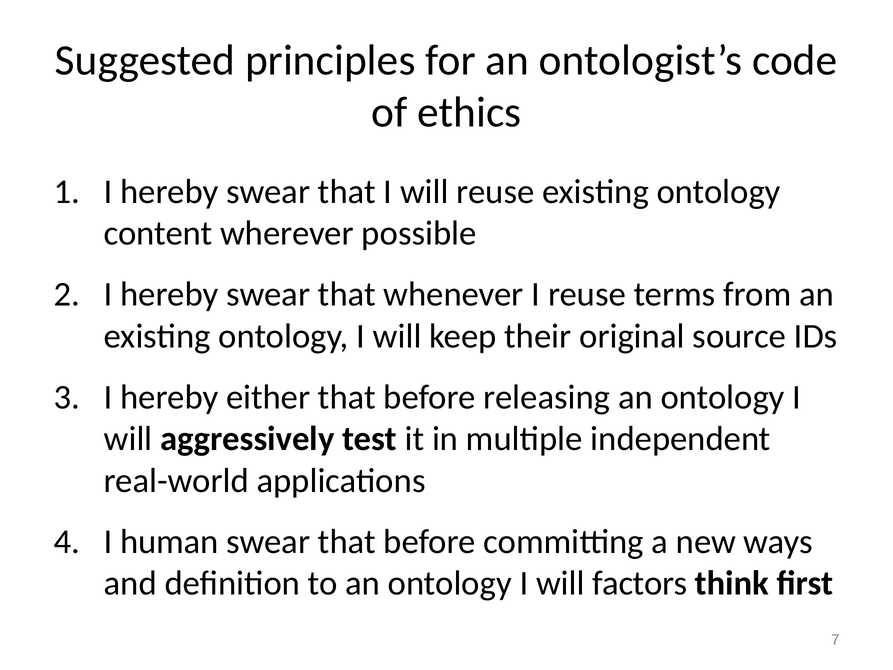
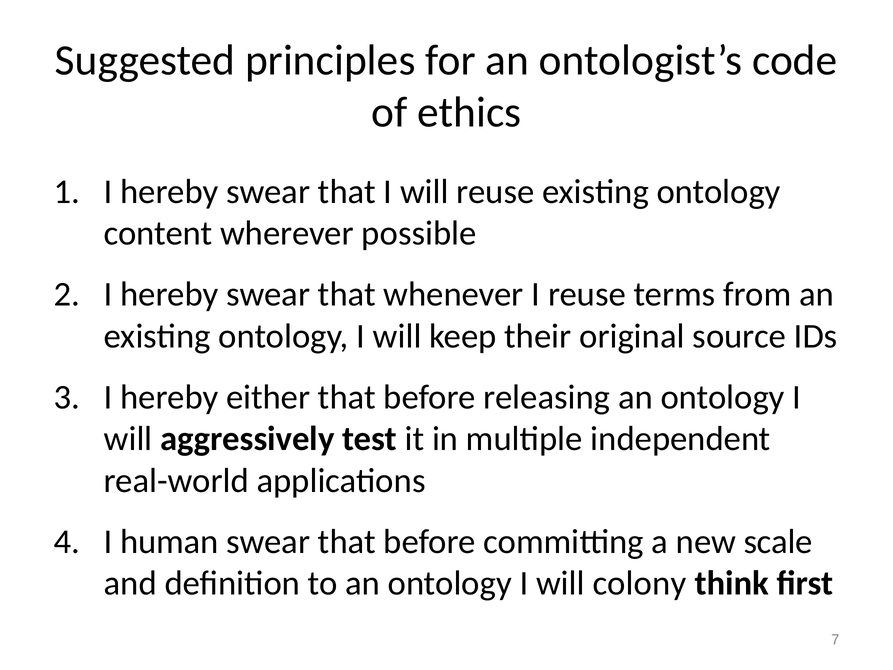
ways: ways -> scale (778, 541)
factors: factors -> colony (639, 583)
